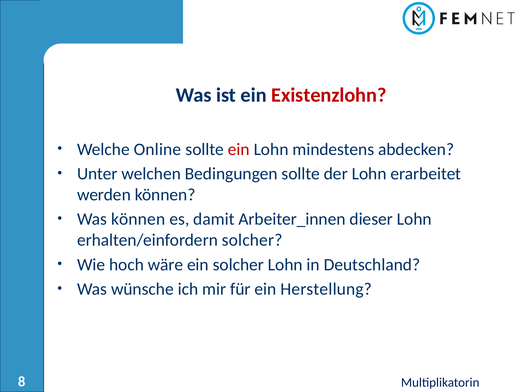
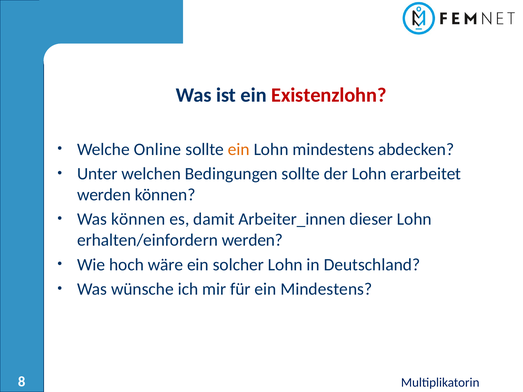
ein colour: red -> orange (239, 149)
erhalten/einfordern solcher: solcher -> werden (252, 240)
ein Herstellung: Herstellung -> Mindestens (326, 289)
